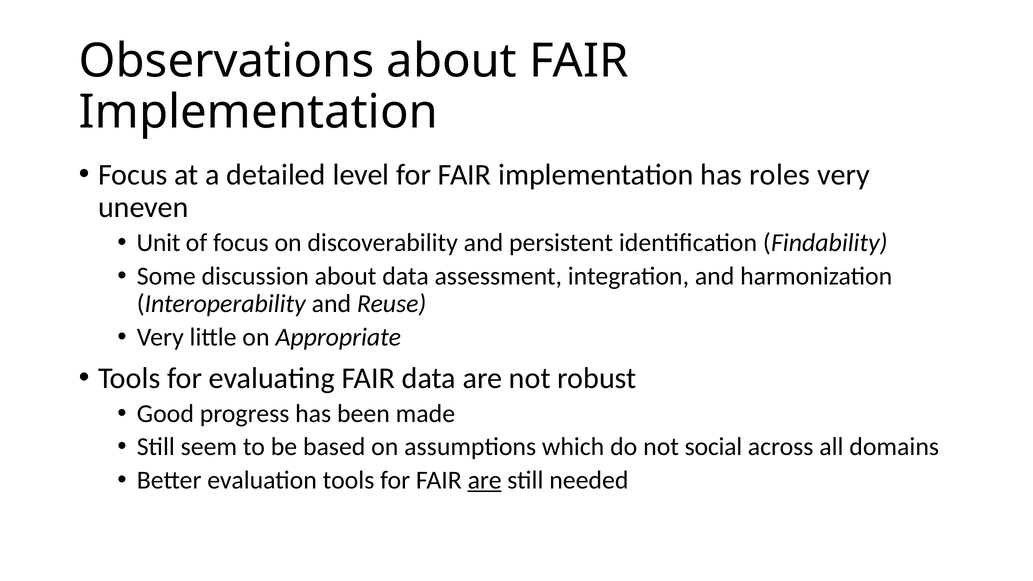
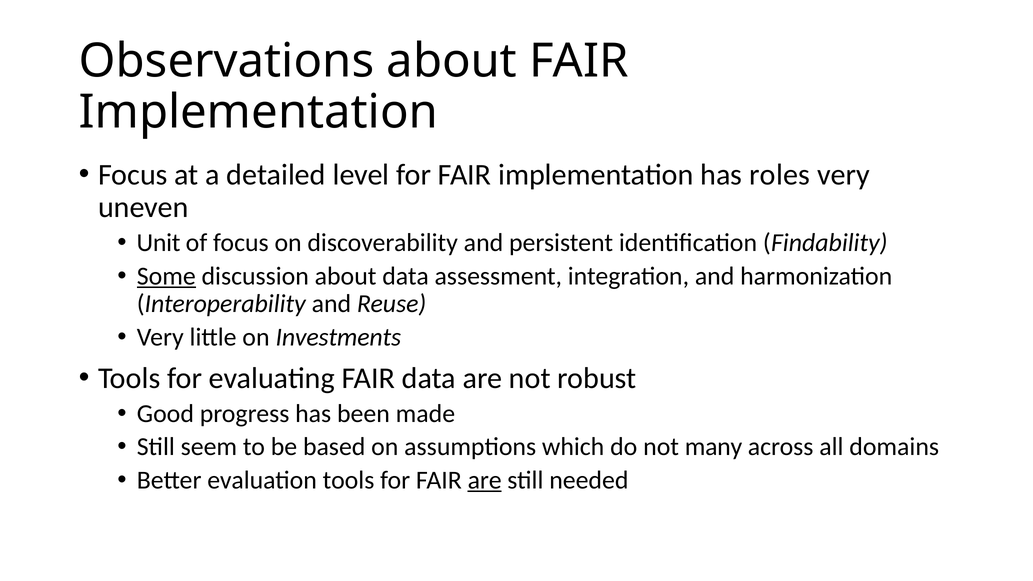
Some underline: none -> present (166, 276)
Appropriate: Appropriate -> Investments (338, 337)
social: social -> many (713, 447)
